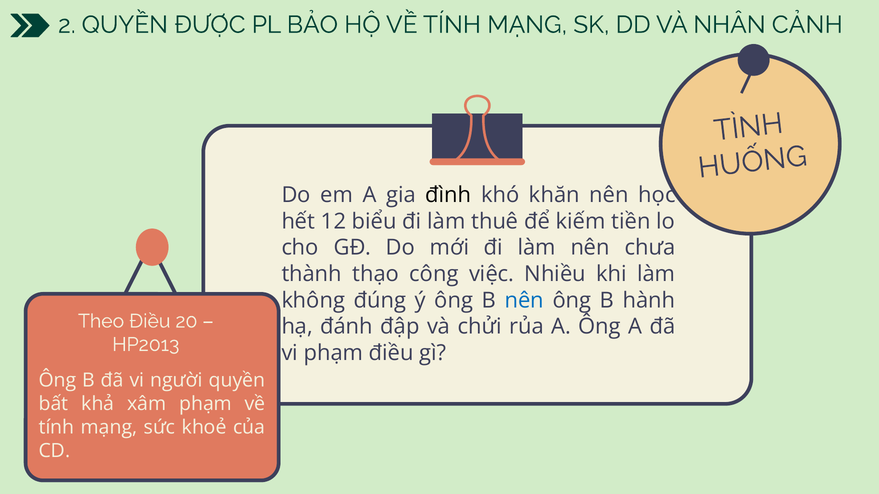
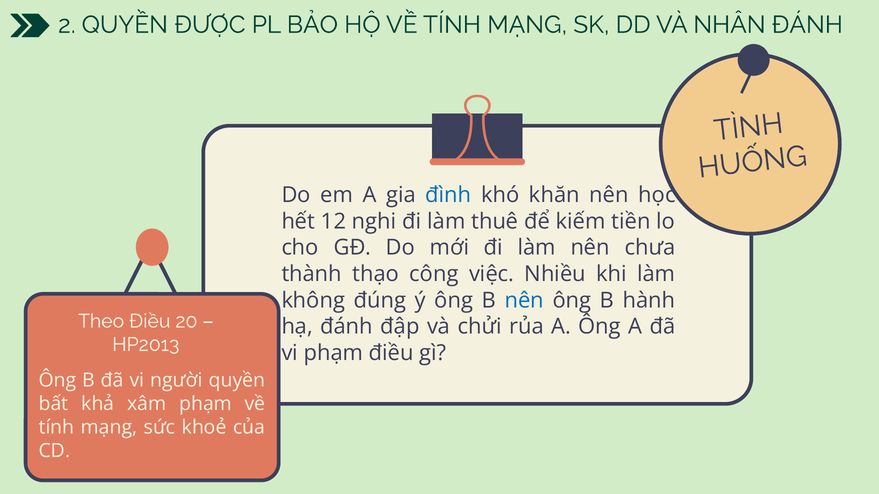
NHÂN CẢNH: CẢNH -> ĐÁNH (807, 25)
đình colour: black -> blue (448, 195)
biểu: biểu -> nghi (374, 221)
